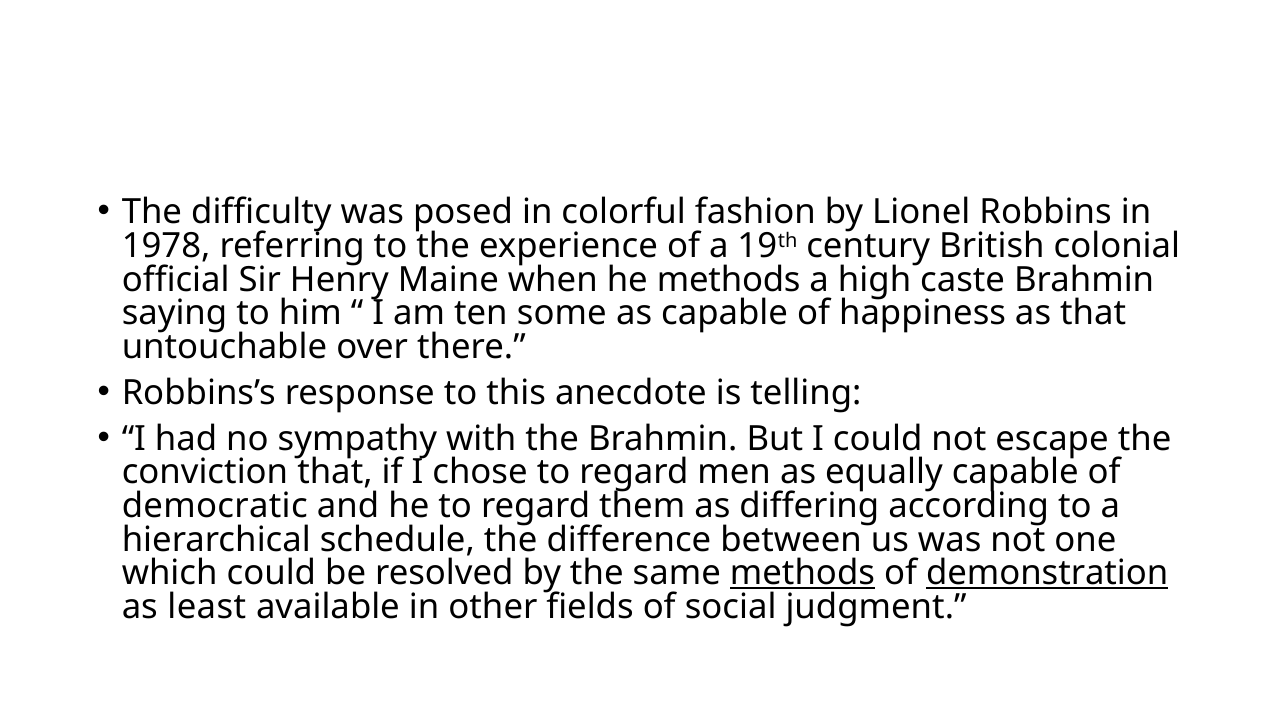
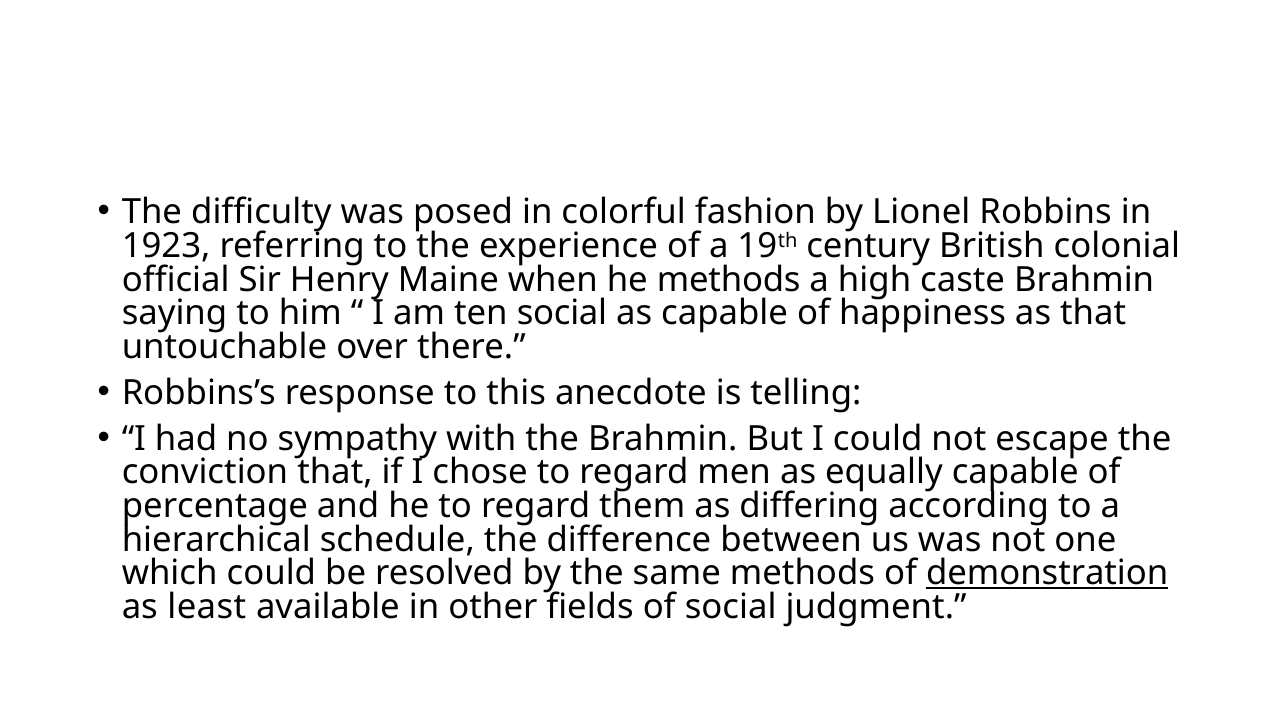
1978: 1978 -> 1923 (166, 246)
ten some: some -> social (562, 313)
democratic: democratic -> percentage (215, 506)
methods underline: present -> none (802, 574)
